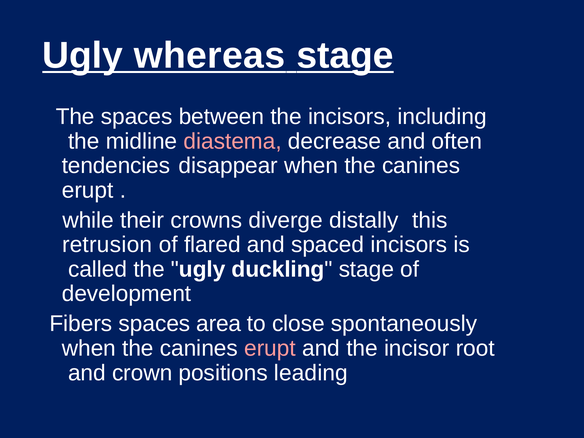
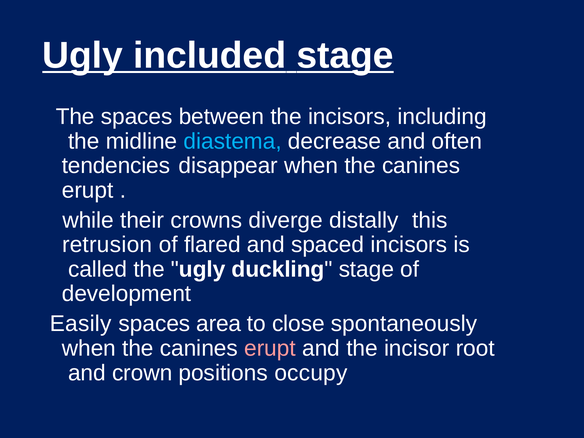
whereas: whereas -> included (210, 56)
diastema colour: pink -> light blue (233, 141)
Fibers: Fibers -> Easily (81, 324)
leading: leading -> occupy (311, 373)
